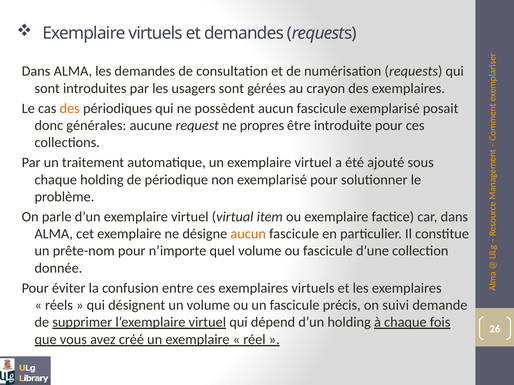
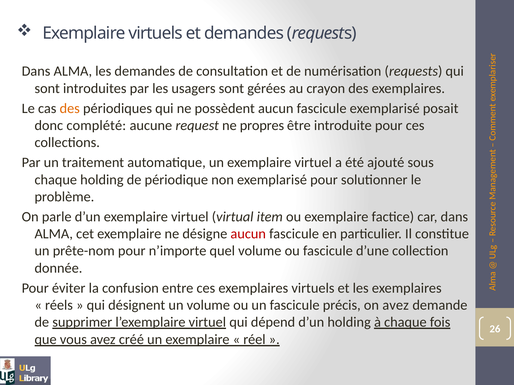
générales: générales -> complété (96, 126)
aucun colour: orange -> red (248, 234)
on suivi: suivi -> avez (396, 306)
